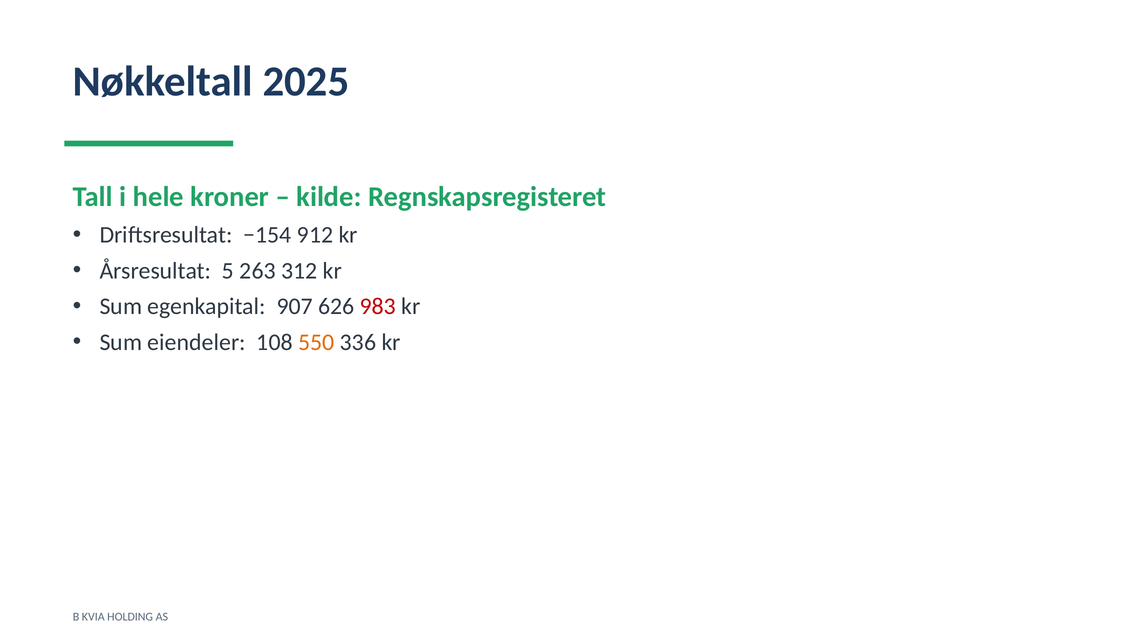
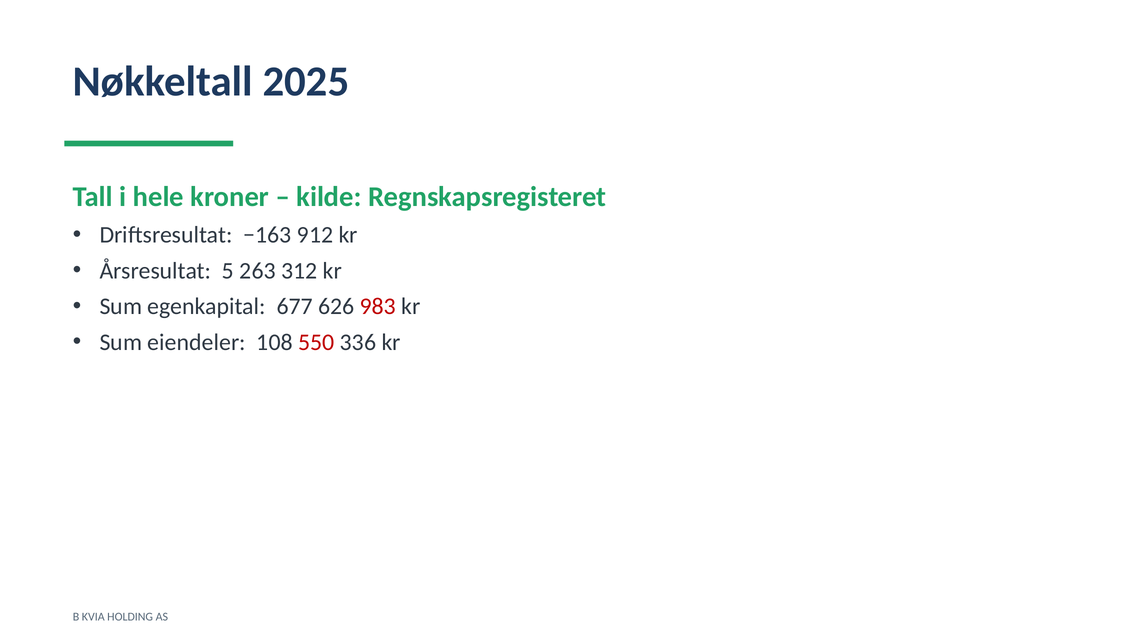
−154: −154 -> −163 (267, 235)
907: 907 -> 677 (295, 307)
550 colour: orange -> red (316, 343)
